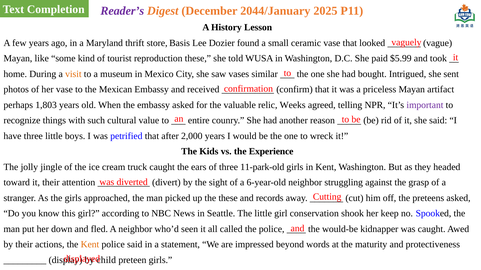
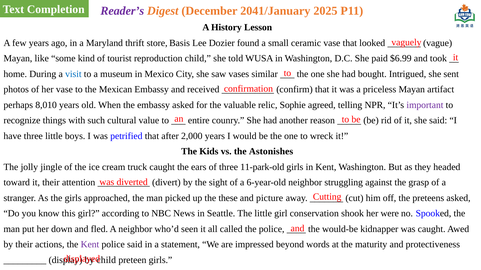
2044/January: 2044/January -> 2041/January (275, 11)
reproduction these: these -> child (198, 59)
$5.99: $5.99 -> $6.99 (401, 59)
visit colour: orange -> blue (73, 74)
1,803: 1,803 -> 8,010 (46, 105)
Weeks: Weeks -> Sophie (293, 105)
Experience: Experience -> Astonishes (271, 152)
records: records -> picture (270, 198)
keep: keep -> were (390, 214)
Kent colour: orange -> purple (90, 245)
